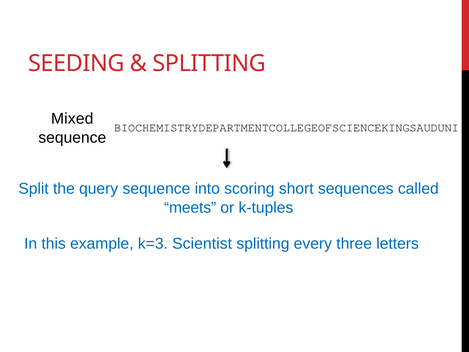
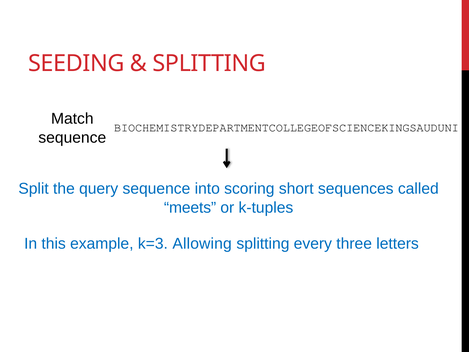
Mixed: Mixed -> Match (72, 119)
Scientist: Scientist -> Allowing (202, 243)
